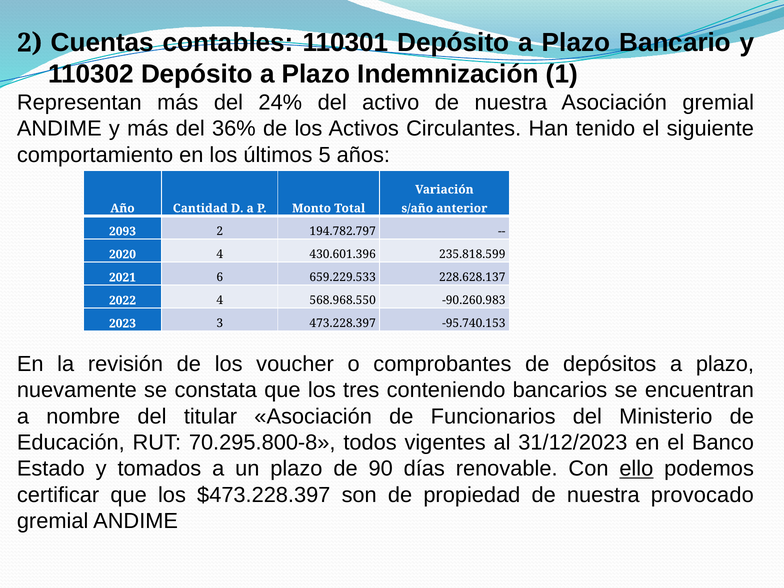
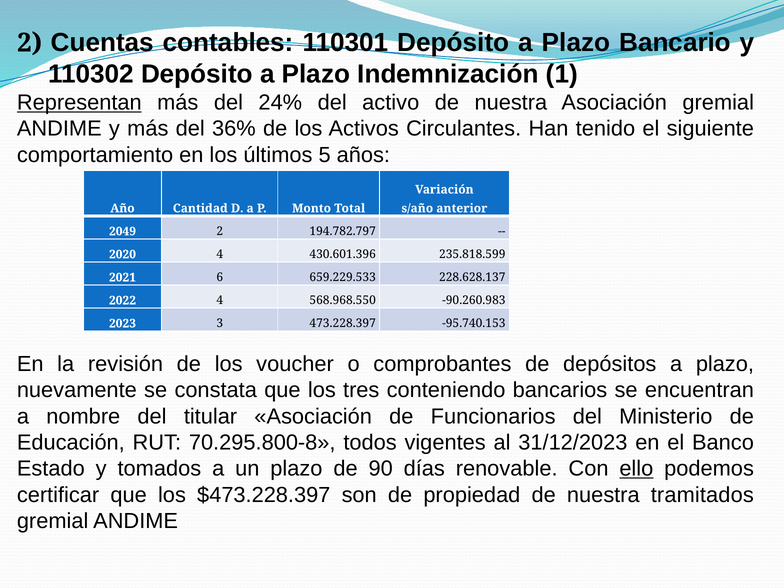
Representan underline: none -> present (79, 103)
2093: 2093 -> 2049 (122, 231)
provocado: provocado -> tramitados (702, 495)
